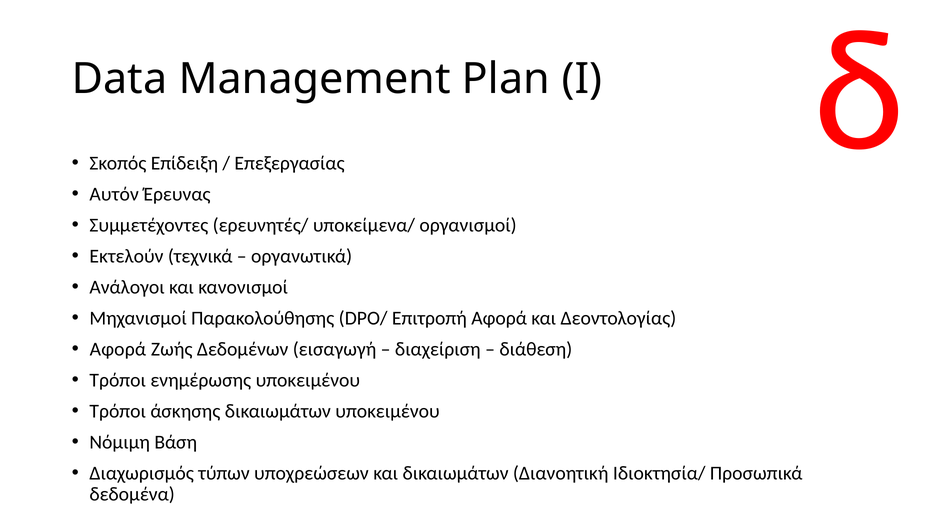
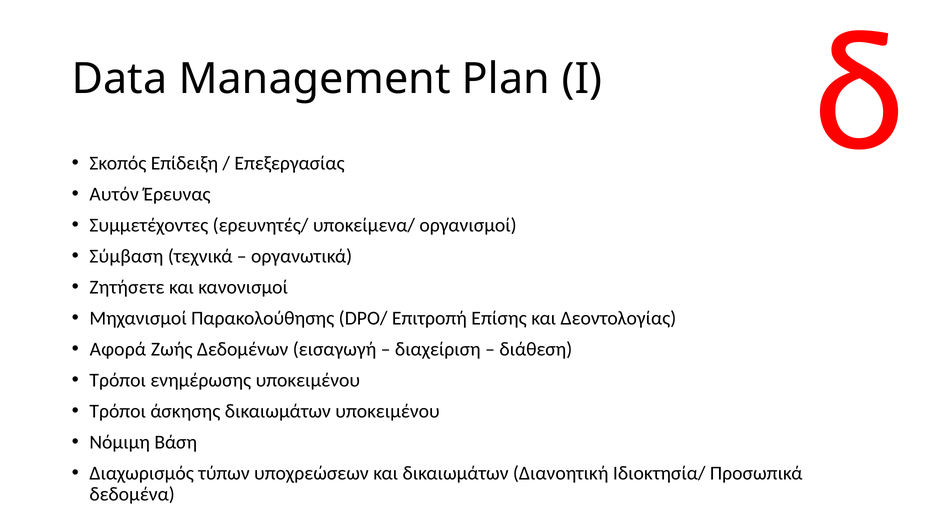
Εκτελούν: Εκτελούν -> Σύμβαση (126, 256)
Ανάλογοι: Ανάλογοι -> Ζητήσετε (127, 287)
Επιτροπή Αφορά: Αφορά -> Επίσης (499, 318)
